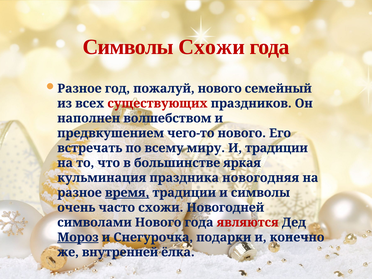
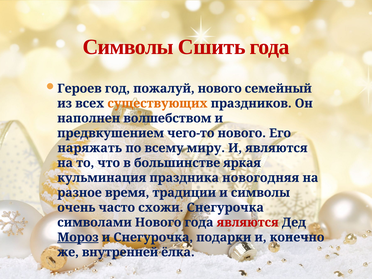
Символы Схожи: Схожи -> Сшить (212, 47)
Разное: Разное -> Героев (79, 89)
существующих colour: red -> orange (157, 103)
встречать: встречать -> наряжать (90, 148)
И традиции: традиции -> являются (276, 148)
время underline: present -> none (127, 193)
схожи Новогодней: Новогодней -> Снегурочка (225, 208)
